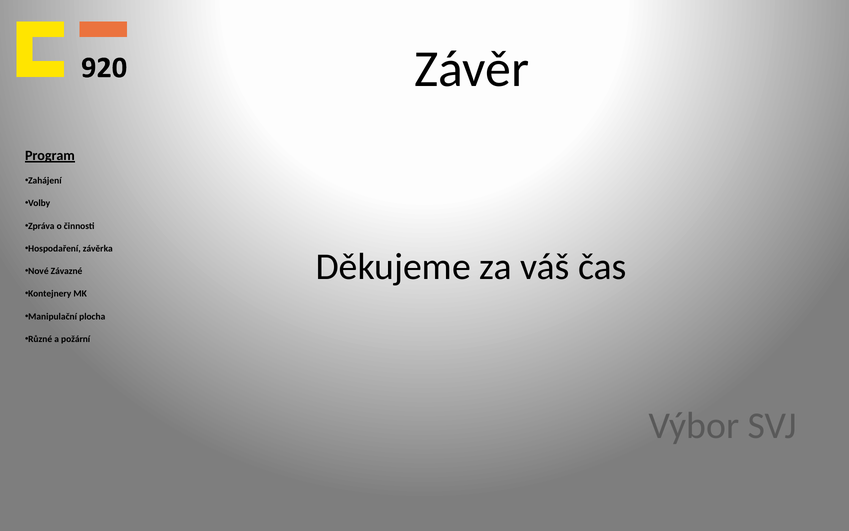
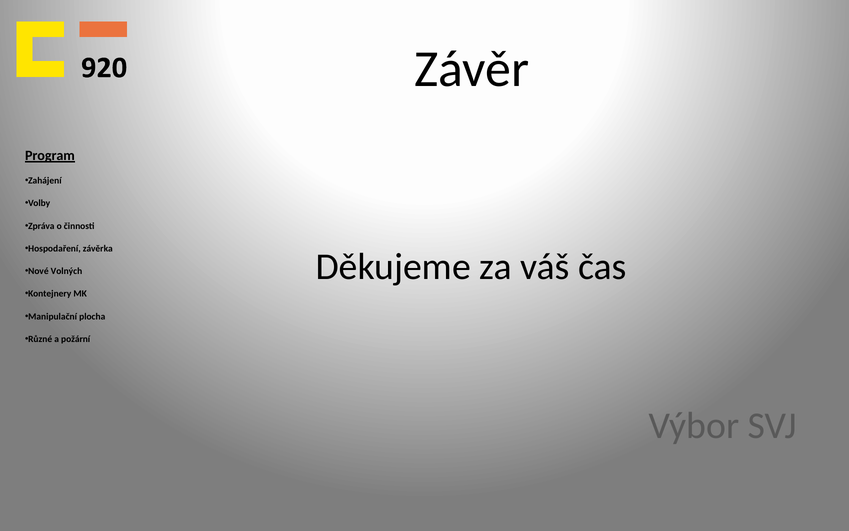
Závazné: Závazné -> Volných (66, 271)
